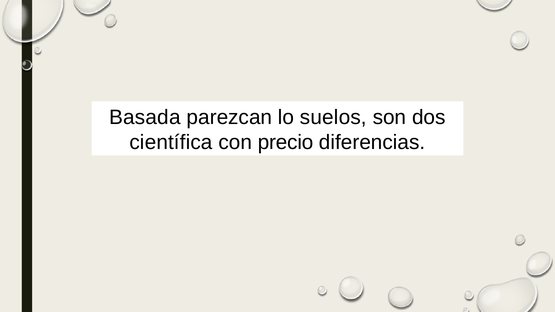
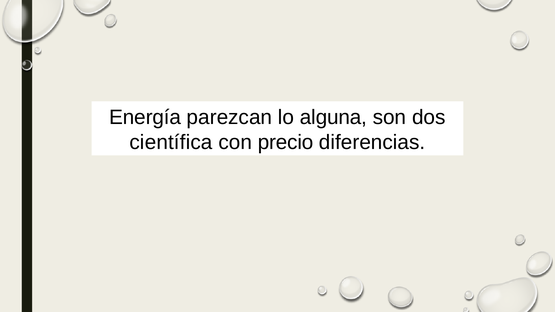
Basada: Basada -> Energía (145, 117)
suelos: suelos -> alguna (334, 117)
